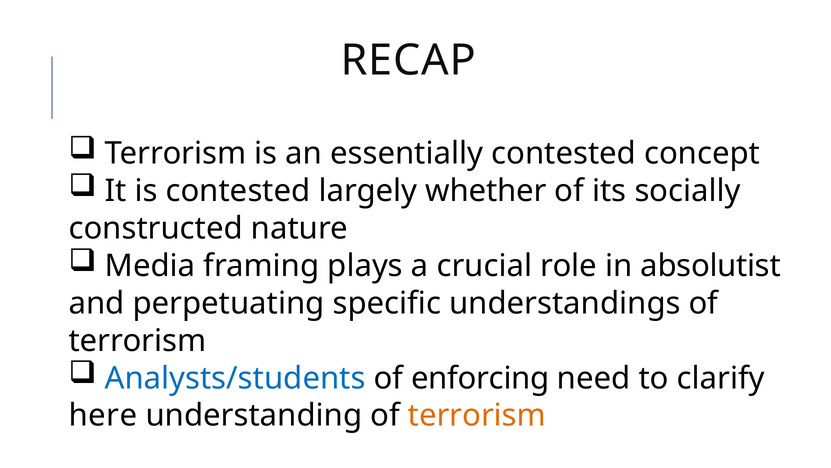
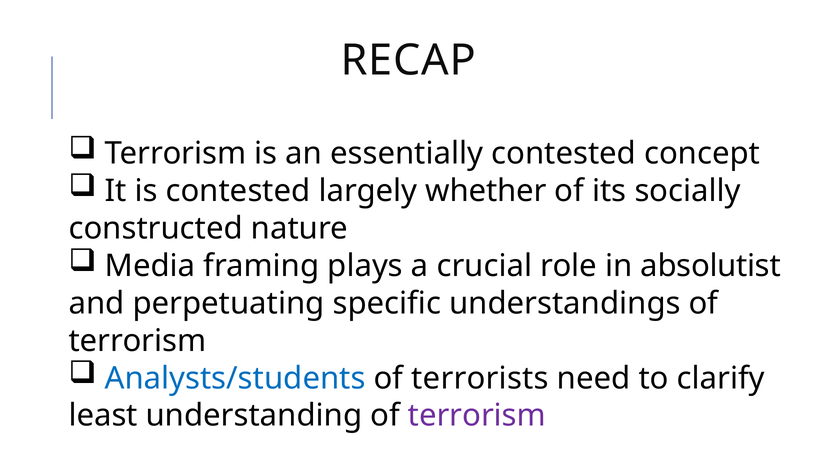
enforcing: enforcing -> terrorists (480, 378)
here: here -> least (103, 415)
terrorism colour: orange -> purple (477, 415)
